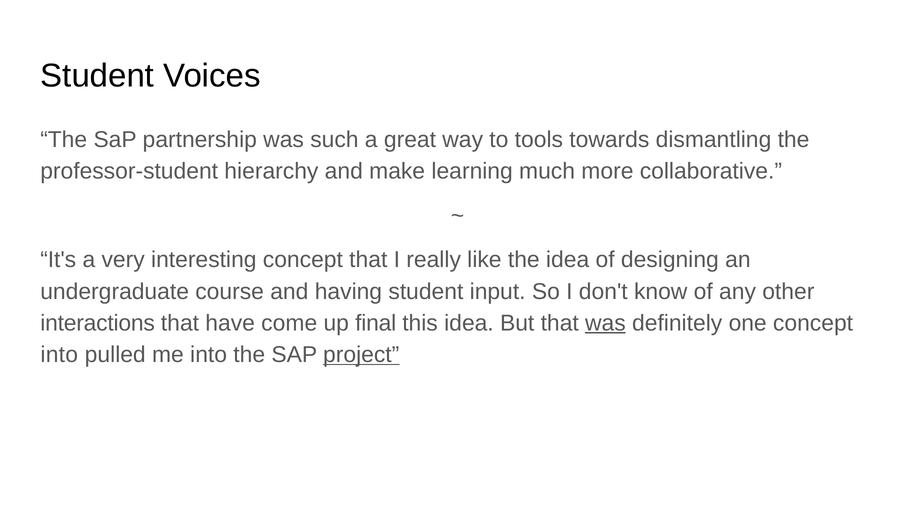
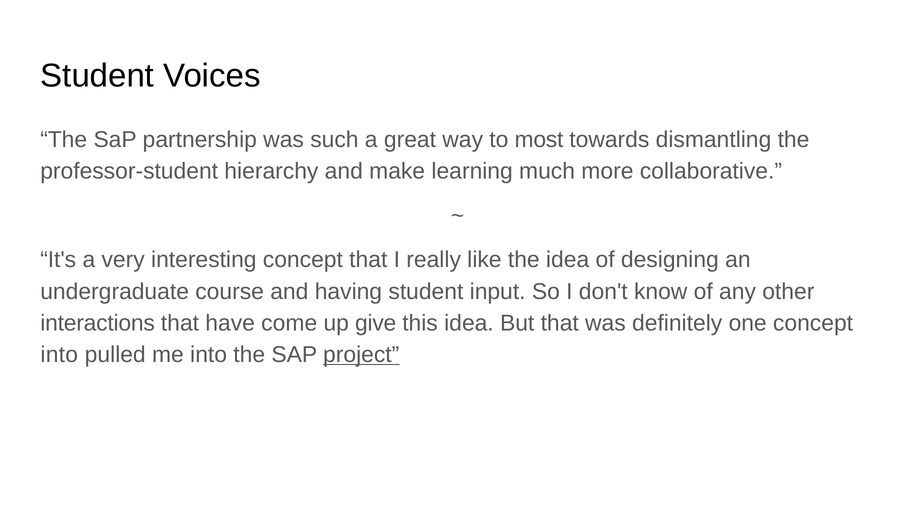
tools: tools -> most (539, 140)
final: final -> give (376, 323)
was underline: present -> none (605, 323)
